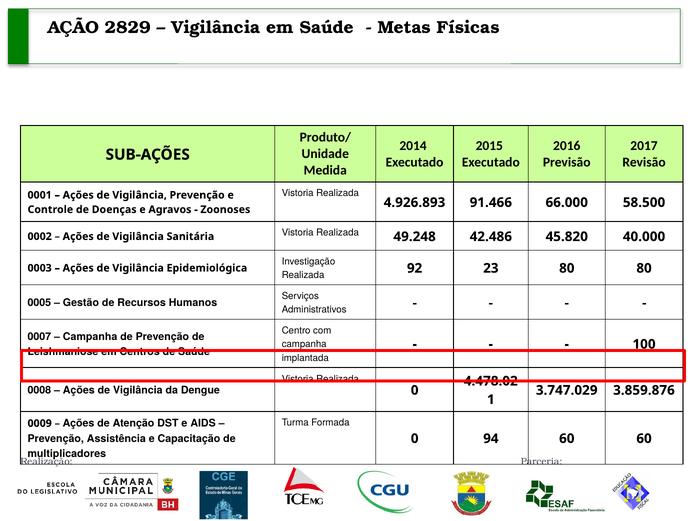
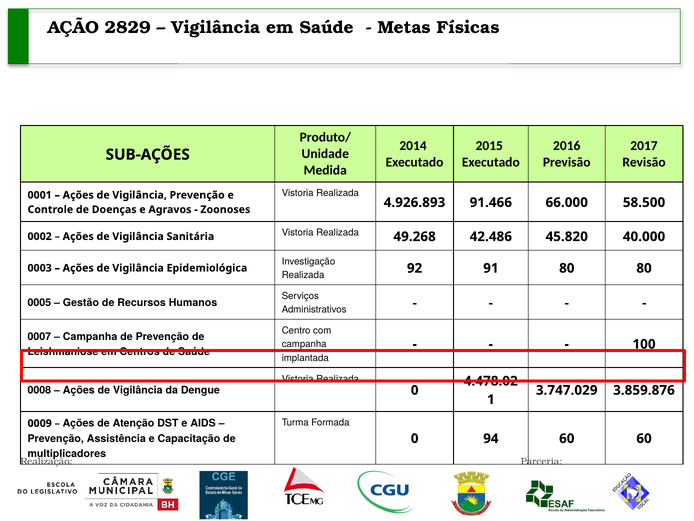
49.248: 49.248 -> 49.268 (415, 236)
23: 23 -> 91 (491, 268)
